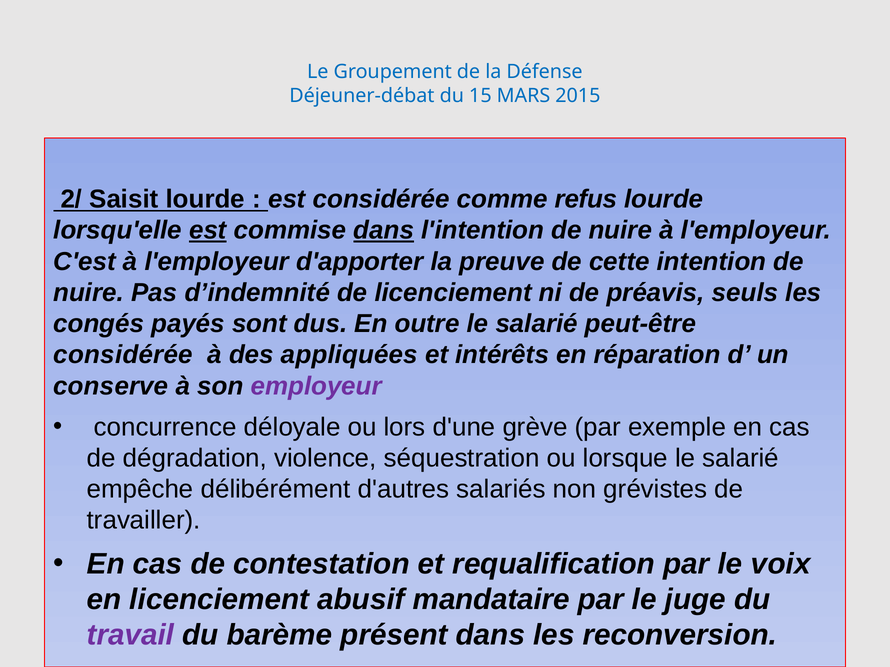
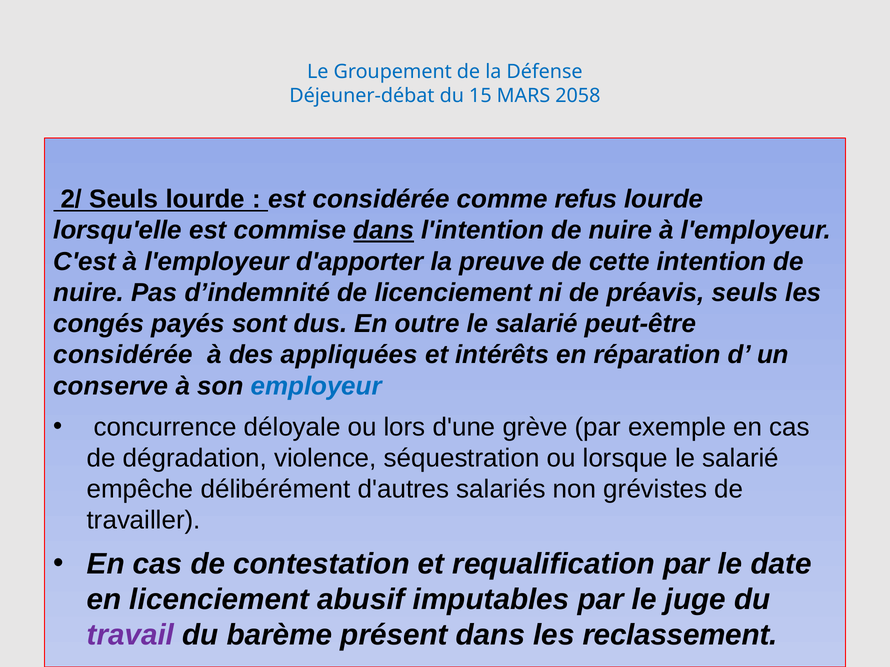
2015: 2015 -> 2058 (578, 96)
2/ Saisit: Saisit -> Seuls (124, 199)
est underline: present -> none (208, 231)
employeur colour: purple -> blue (316, 386)
voix: voix -> date (781, 564)
mandataire: mandataire -> imputables (491, 600)
reconversion: reconversion -> reclassement (680, 635)
